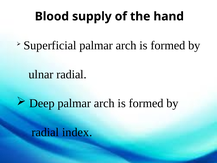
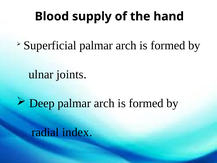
ulnar radial: radial -> joints (71, 74)
